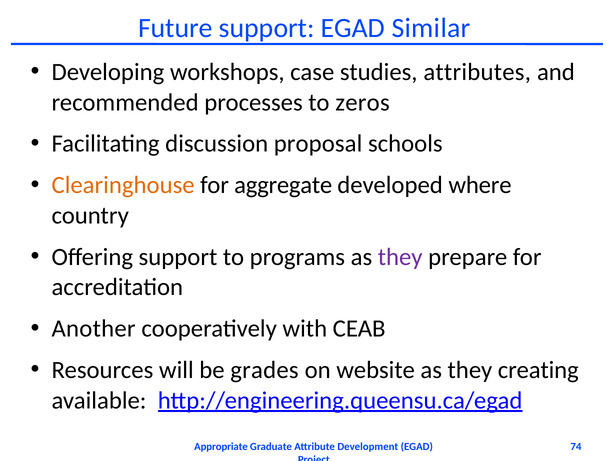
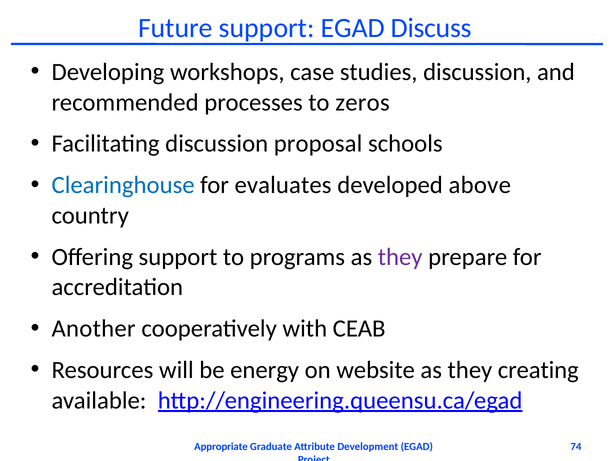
Similar: Similar -> Discuss (431, 28)
studies attributes: attributes -> discussion (477, 72)
Clearinghouse colour: orange -> blue (123, 185)
aggregate: aggregate -> evaluates (283, 185)
where: where -> above (480, 185)
grades: grades -> energy (265, 370)
